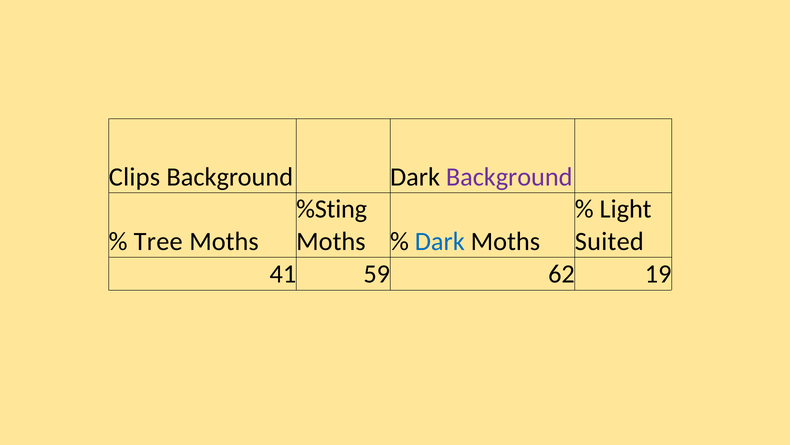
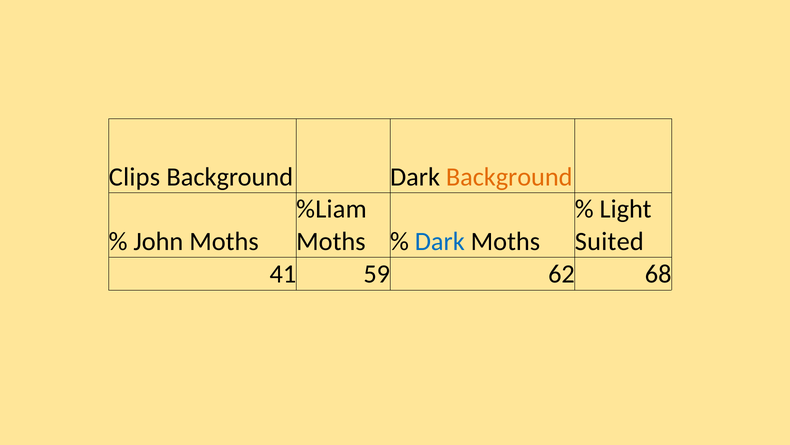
Background colour: purple -> orange (509, 177)
%Sting: %Sting -> %Liam (331, 209)
Tree: Tree -> John (158, 241)
19: 19 -> 68 (658, 274)
